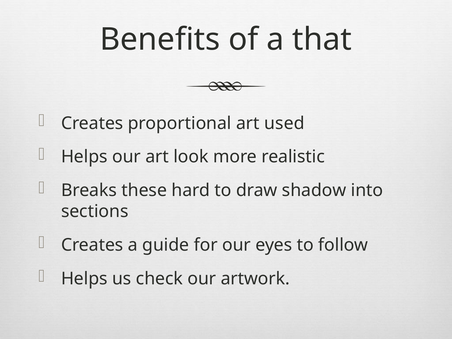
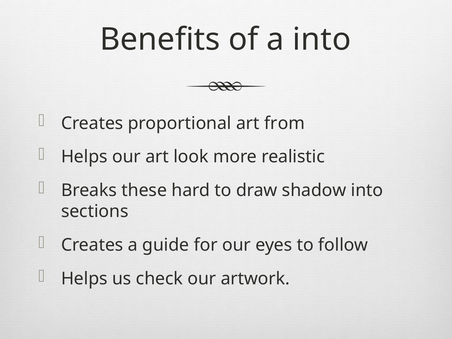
a that: that -> into (322, 39)
used: used -> from (285, 123)
